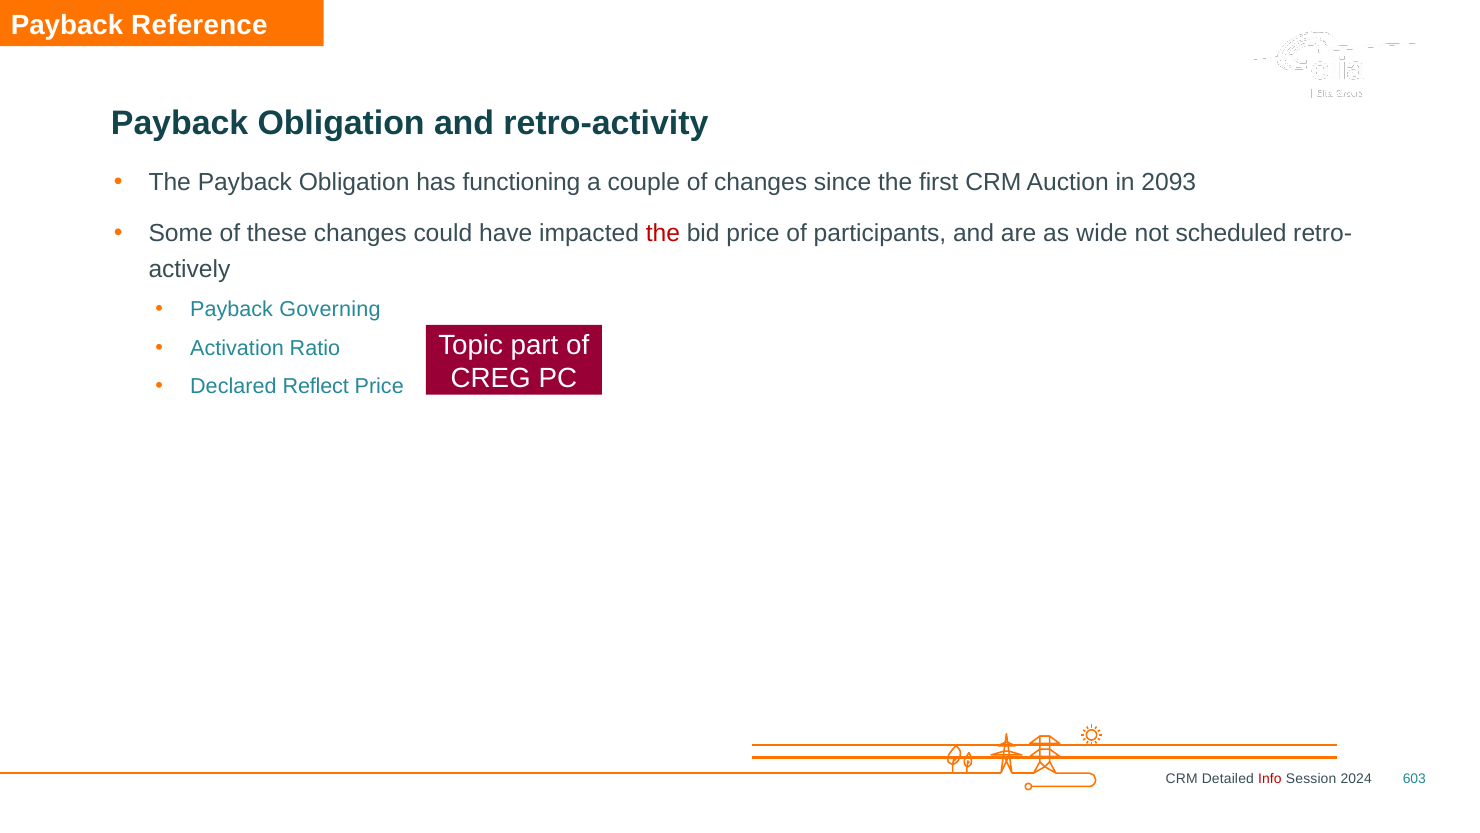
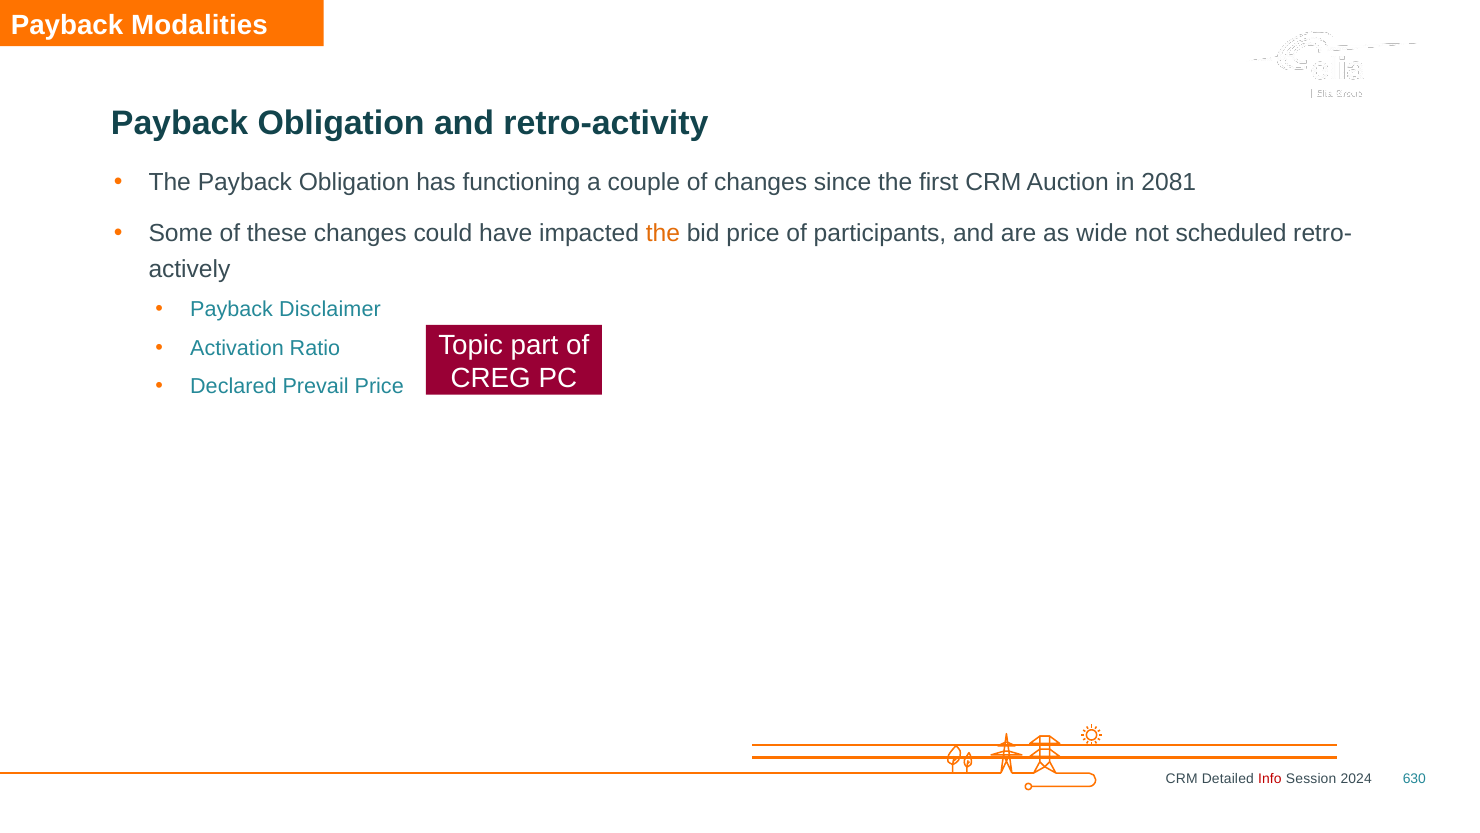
Reference: Reference -> Modalities (199, 25)
2093: 2093 -> 2081 (1169, 182)
the colour: red -> orange (663, 234)
Governing: Governing -> Disclaimer (330, 309)
Reflect: Reflect -> Prevail (316, 387)
603: 603 -> 630 (1414, 779)
